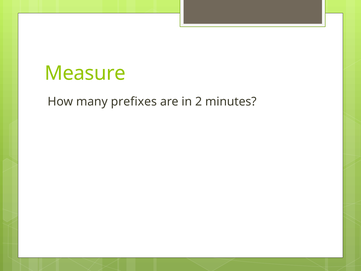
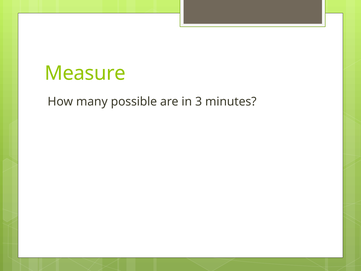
prefixes: prefixes -> possible (134, 102)
2: 2 -> 3 (199, 102)
